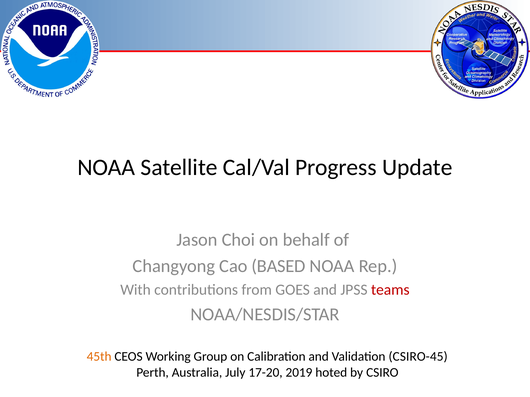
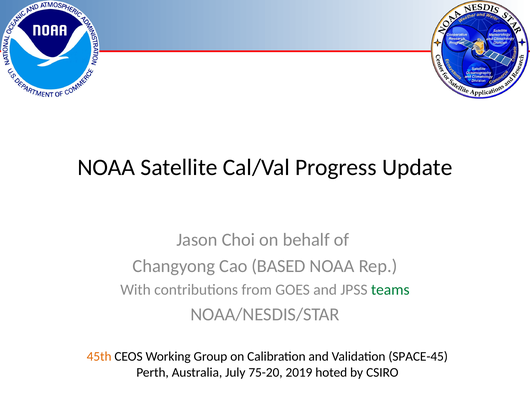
teams colour: red -> green (390, 290)
CSIRO-45: CSIRO-45 -> SPACE-45 (418, 357)
17-20: 17-20 -> 75-20 (266, 373)
